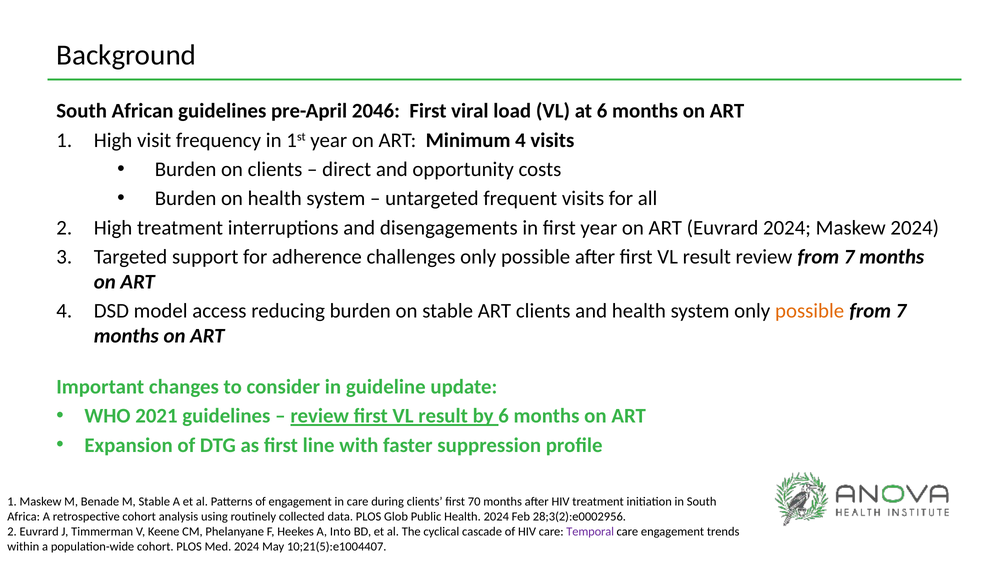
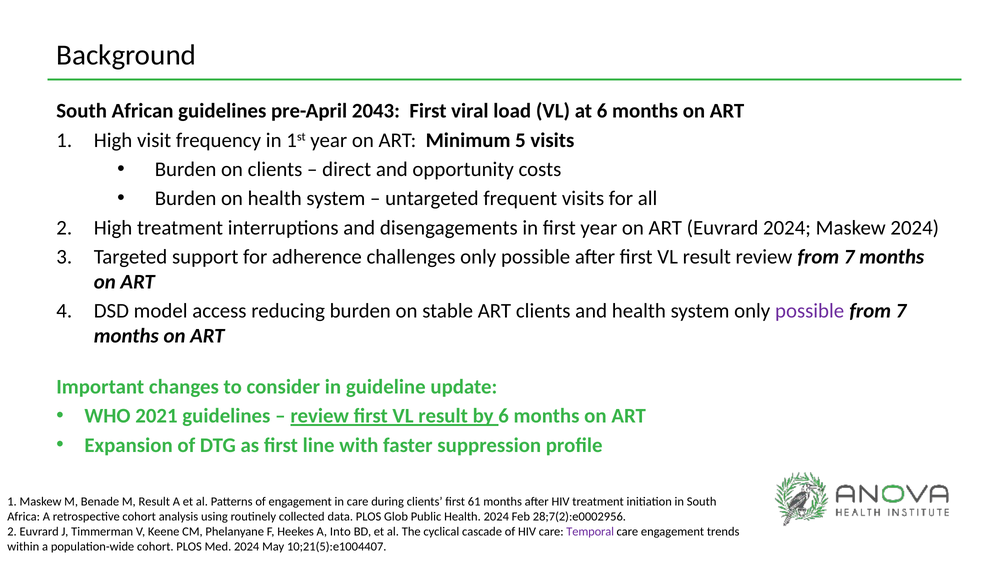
2046: 2046 -> 2043 (376, 111)
Minimum 4: 4 -> 5 (520, 140)
possible colour: orange -> purple (810, 311)
M Stable: Stable -> Result (154, 502)
70: 70 -> 61 (474, 502)
28;3(2):e0002956: 28;3(2):e0002956 -> 28;7(2):e0002956 (579, 517)
